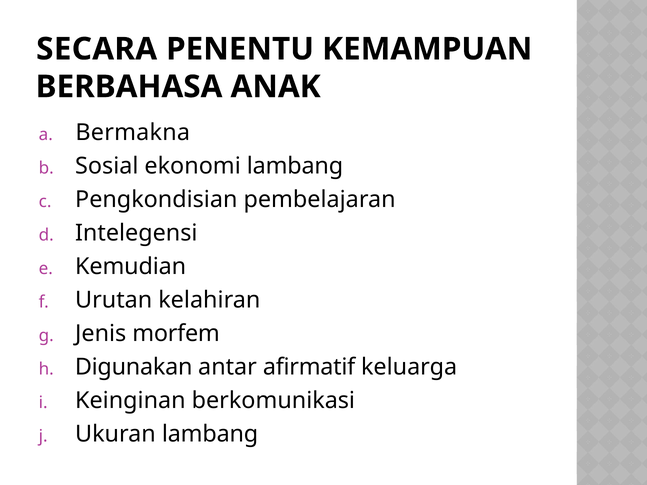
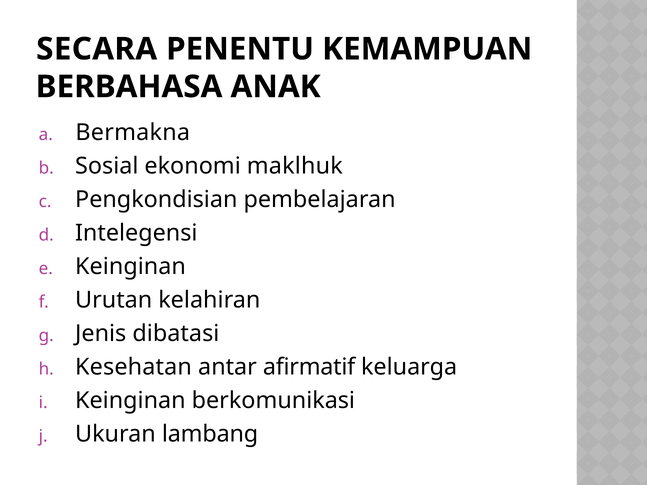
ekonomi lambang: lambang -> maklhuk (295, 166)
Kemudian: Kemudian -> Keinginan (131, 267)
morfem: morfem -> dibatasi (176, 334)
Digunakan: Digunakan -> Kesehatan (133, 367)
